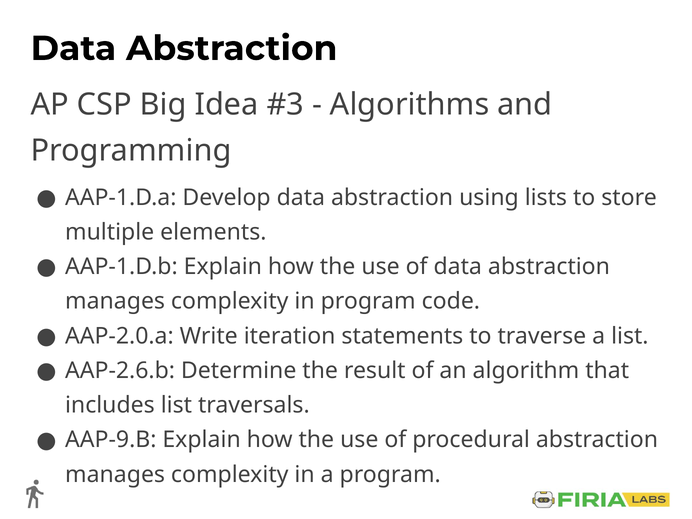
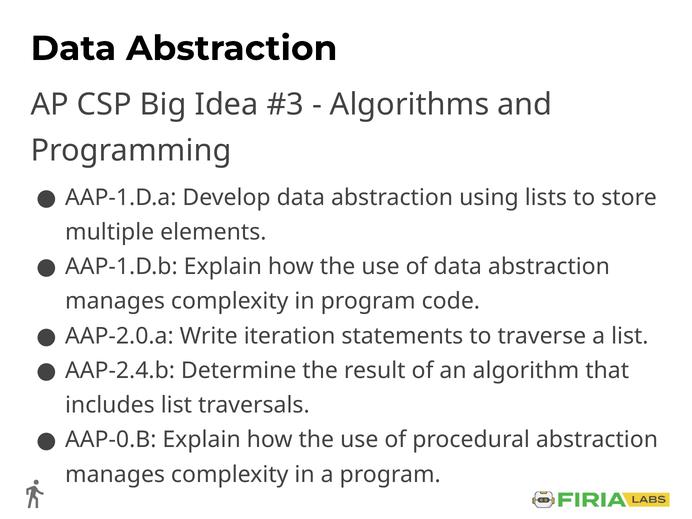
AAP-2.6.b: AAP-2.6.b -> AAP-2.4.b (120, 371)
AAP-9.B: AAP-9.B -> AAP-0.B (111, 440)
